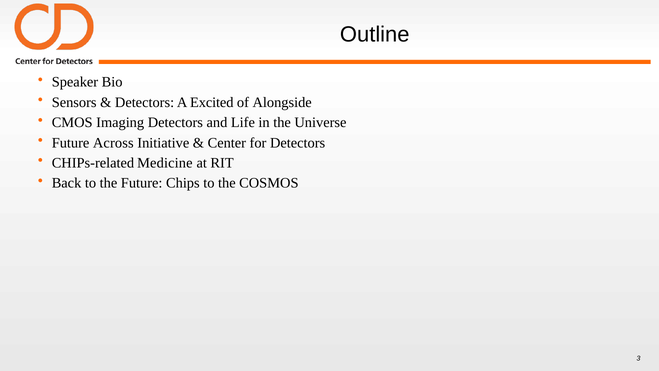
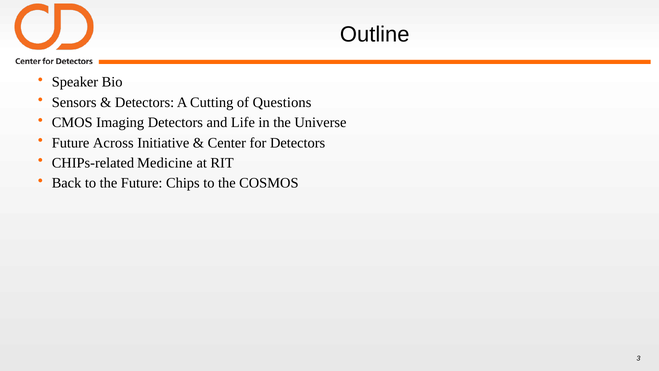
Excited: Excited -> Cutting (212, 102)
Alongside: Alongside -> Questions (282, 102)
